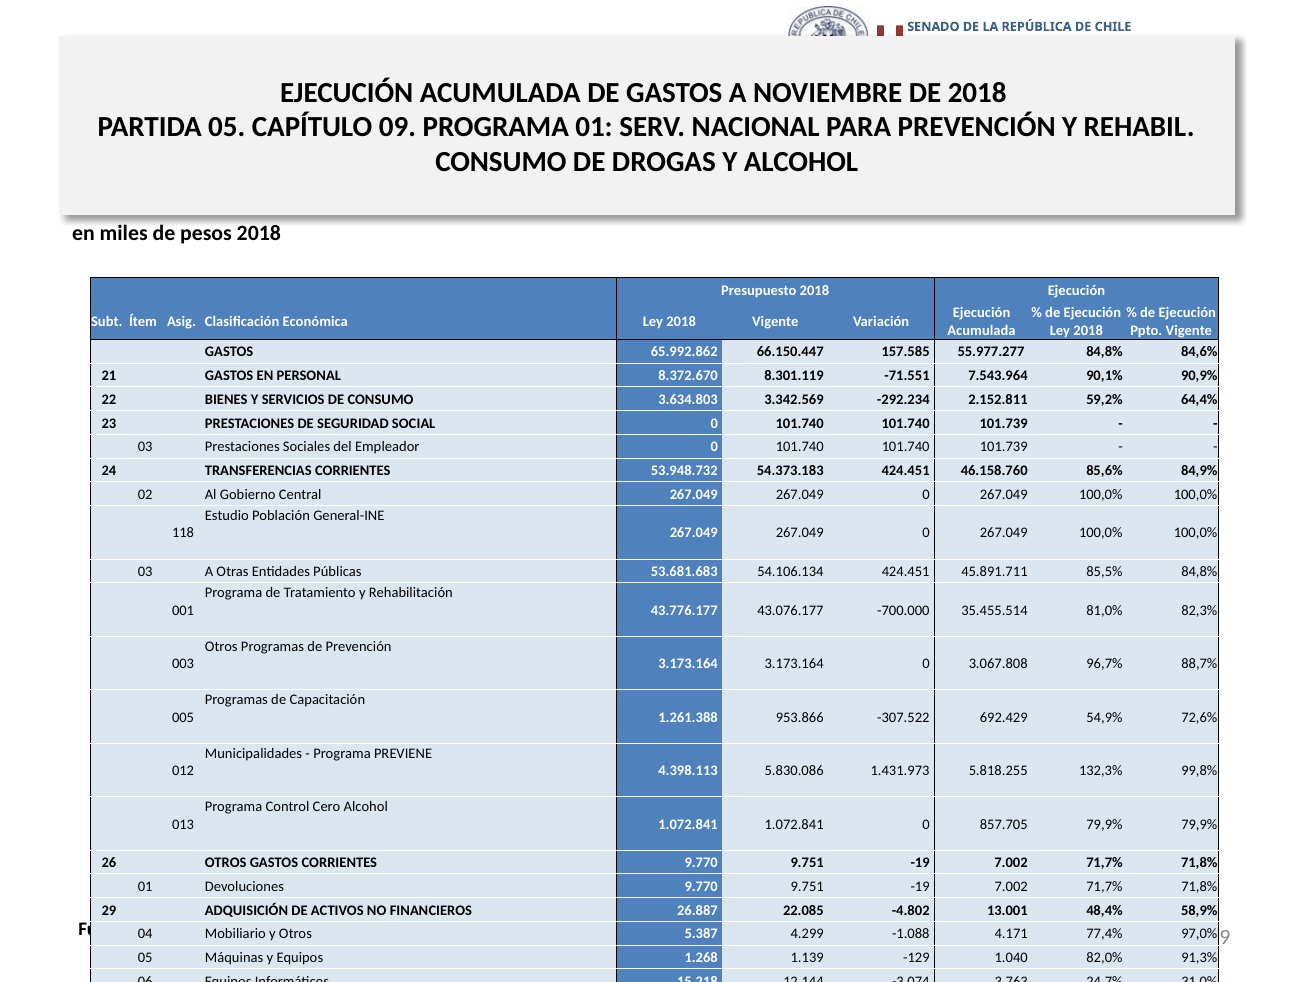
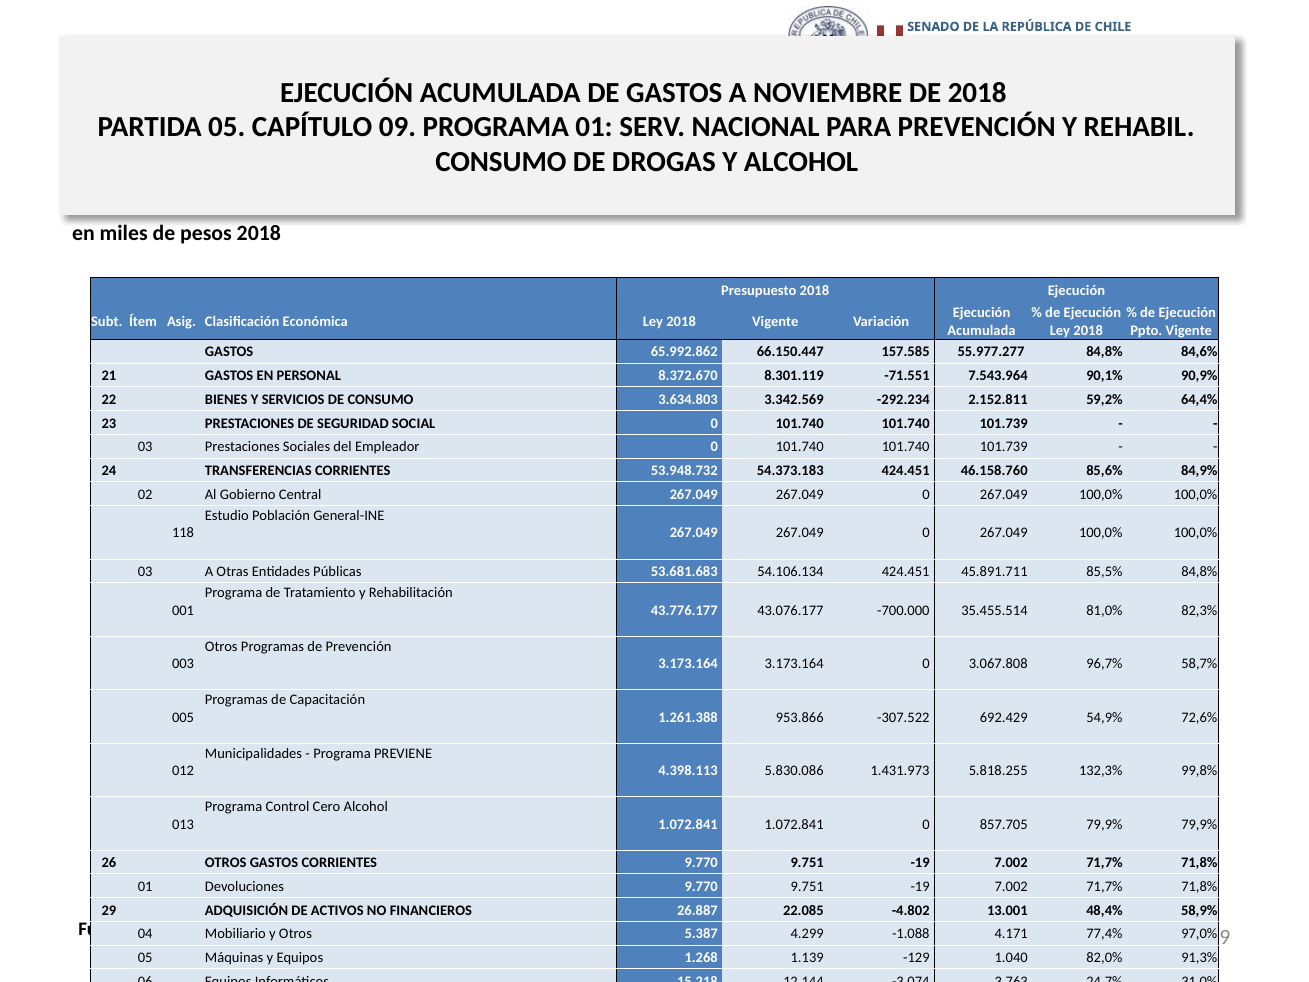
88,7%: 88,7% -> 58,7% (1199, 664)
